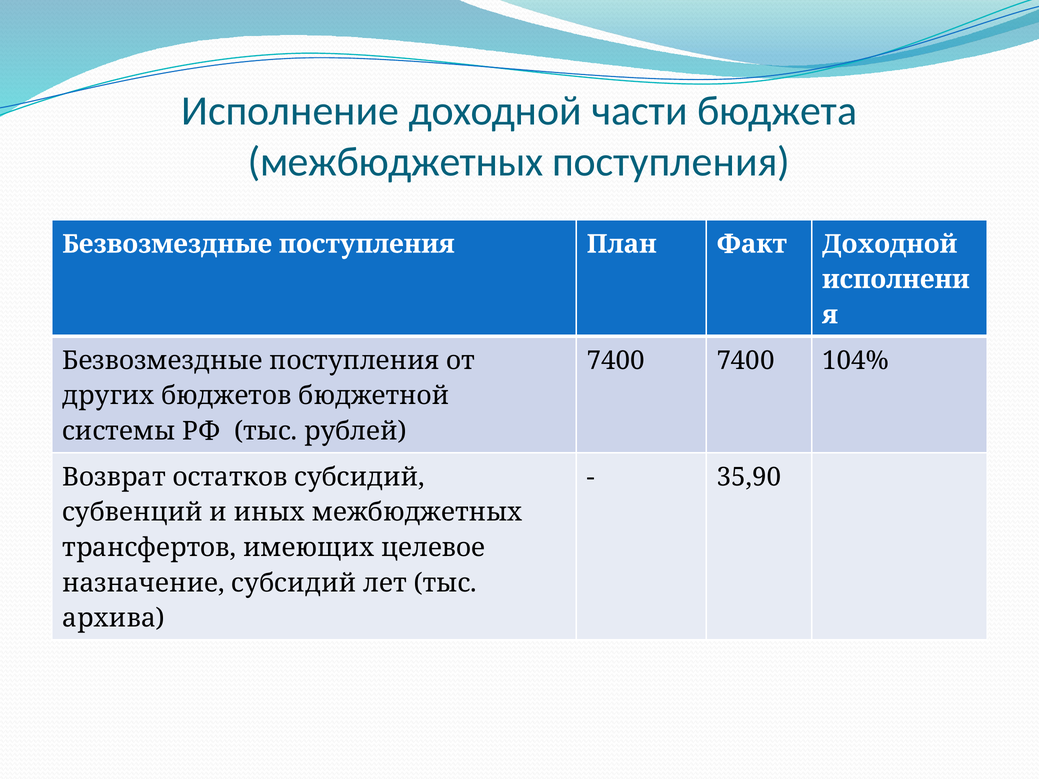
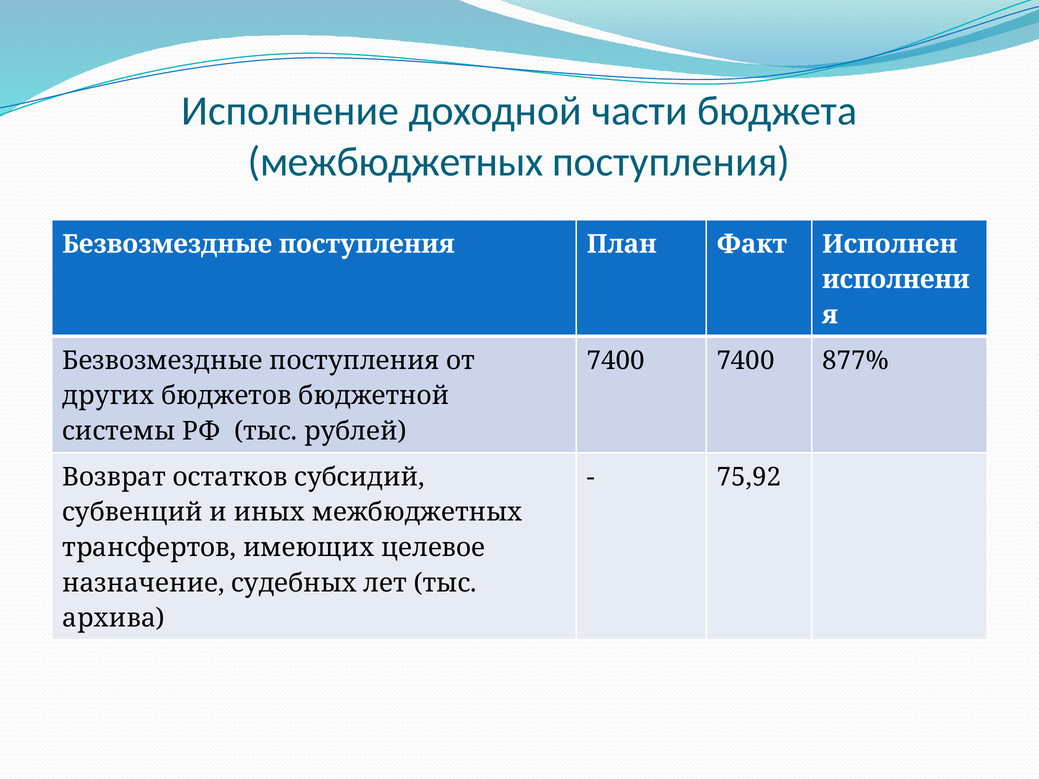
Факт Доходной: Доходной -> Исполнен (890, 244)
104%: 104% -> 877% (855, 361)
35,90: 35,90 -> 75,92 (749, 477)
назначение субсидий: субсидий -> судебных (294, 583)
